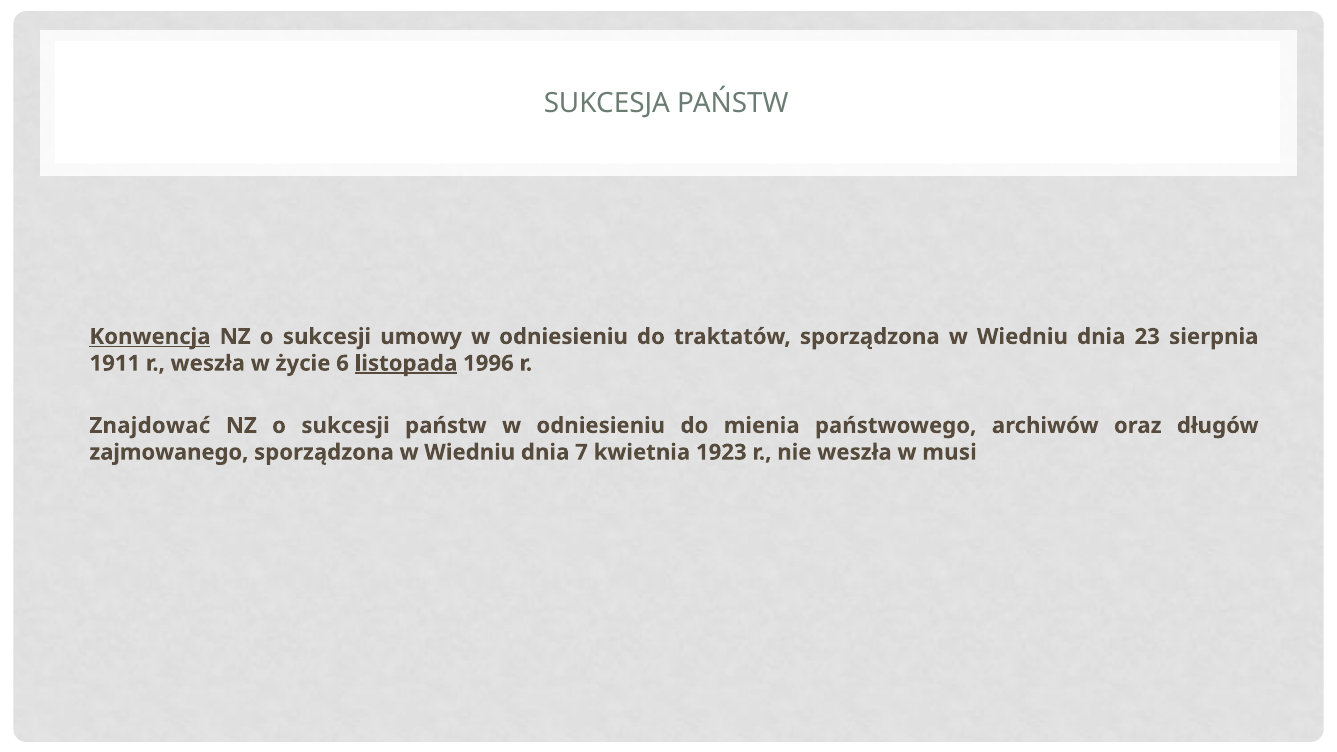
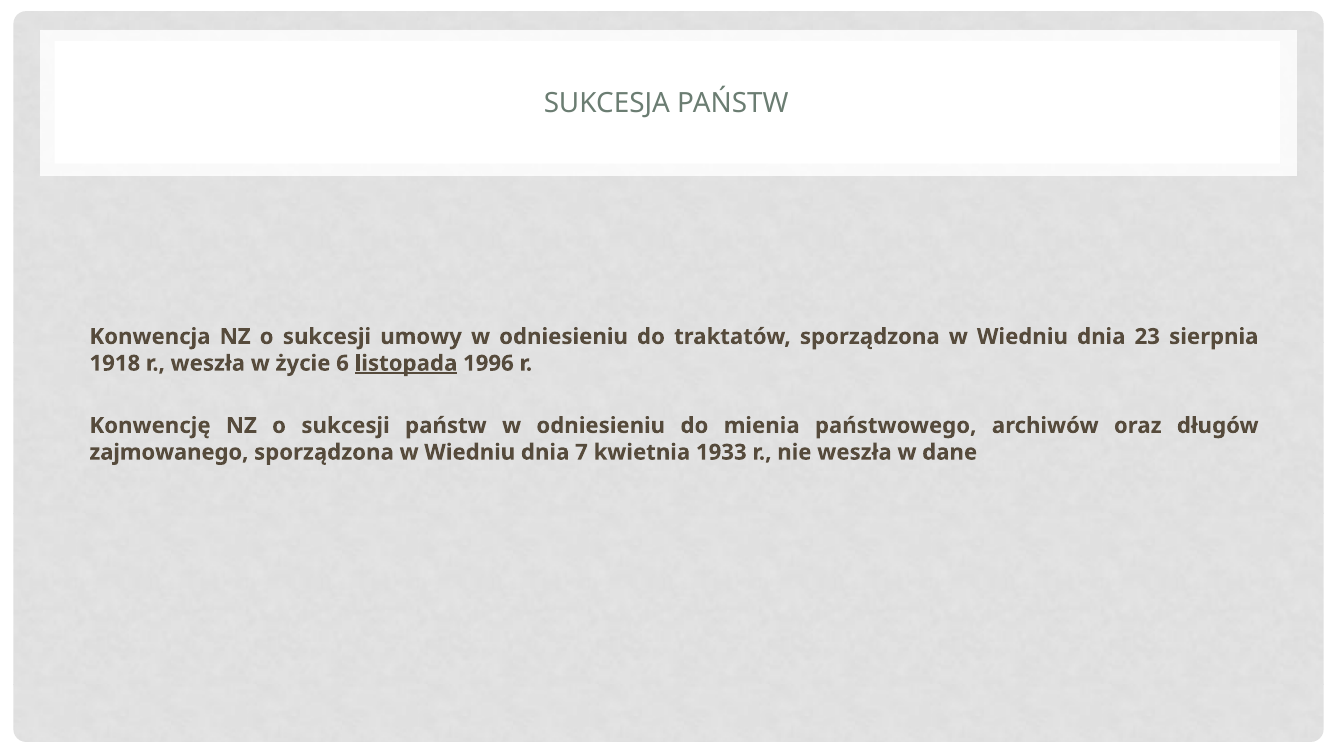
Konwencja underline: present -> none (150, 337)
1911: 1911 -> 1918 (115, 363)
Znajdować: Znajdować -> Konwencję (150, 426)
1923: 1923 -> 1933 (721, 452)
musi: musi -> dane (950, 452)
